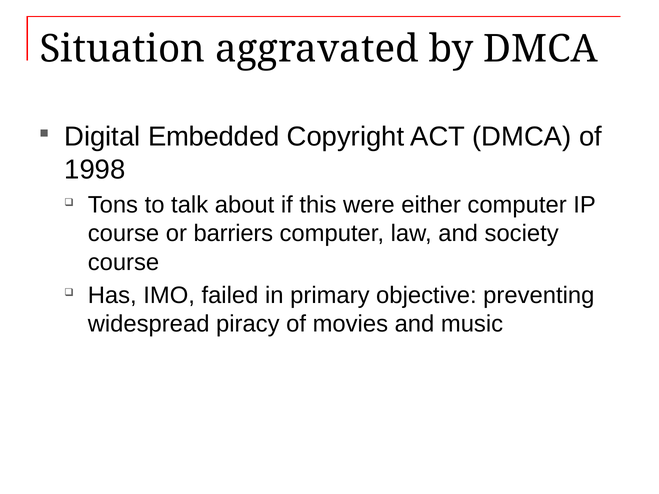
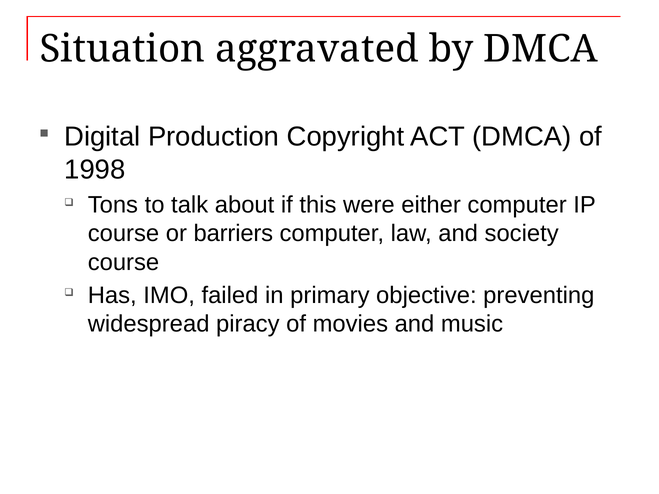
Embedded: Embedded -> Production (214, 137)
